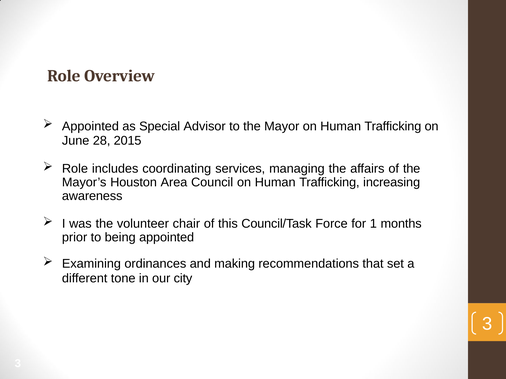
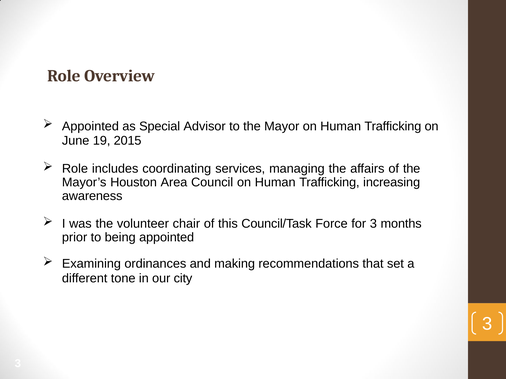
28: 28 -> 19 (102, 141)
for 1: 1 -> 3 (373, 224)
